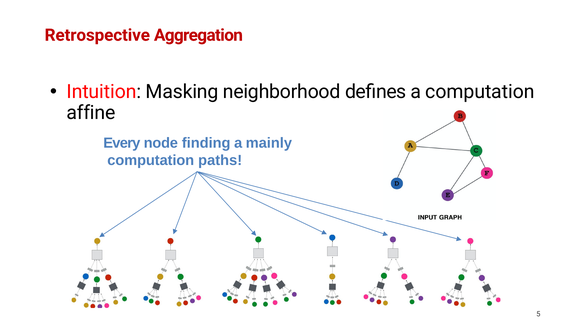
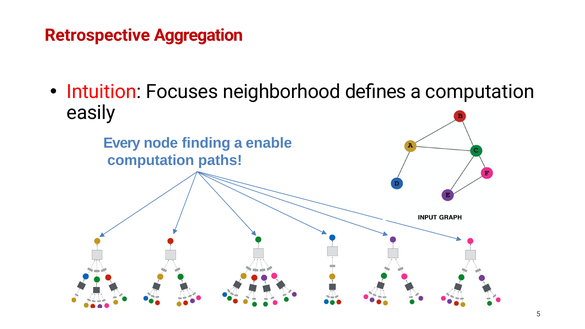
Masking: Masking -> Focuses (182, 92)
affine: affine -> easily (91, 113)
mainly: mainly -> enable (269, 143)
